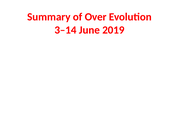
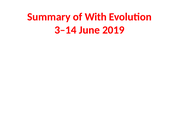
Over: Over -> With (96, 17)
